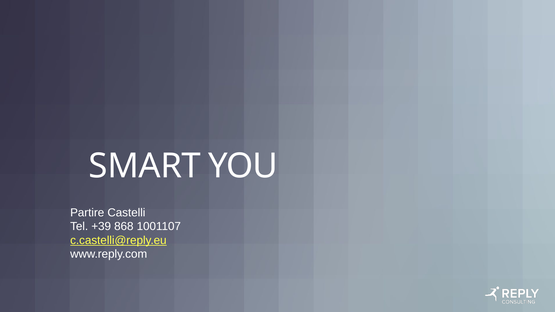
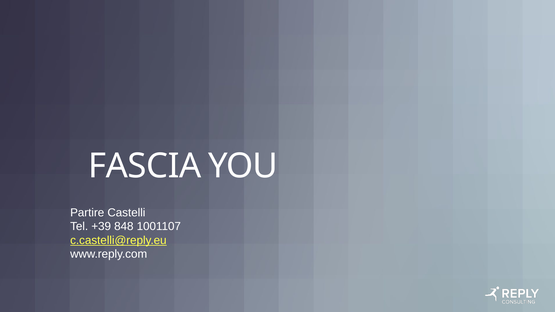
SMART: SMART -> FASCIA (145, 166)
868: 868 -> 848 (124, 227)
